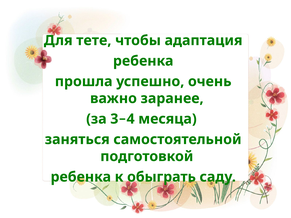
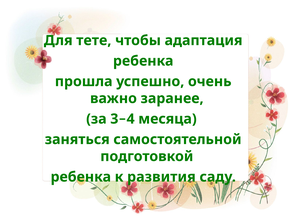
обыграть: обыграть -> развития (161, 177)
